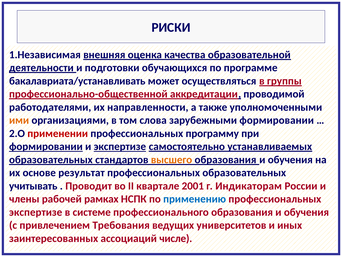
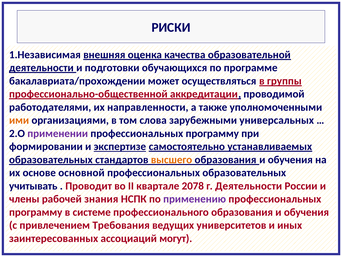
бакалавриата/устанавливать: бакалавриата/устанавливать -> бакалавриата/прохождении (77, 81)
зарубежными формировании: формировании -> универсальных (277, 120)
применении colour: red -> purple (58, 133)
формировании underline: present -> none (46, 146)
результат: результат -> основной (81, 173)
2001: 2001 -> 2078 (193, 186)
г Индикаторам: Индикаторам -> Деятельности (249, 186)
рамках: рамках -> знания (101, 199)
применению colour: blue -> purple (195, 199)
экспертизе: экспертизе -> программу (36, 212)
числе: числе -> могут (176, 238)
